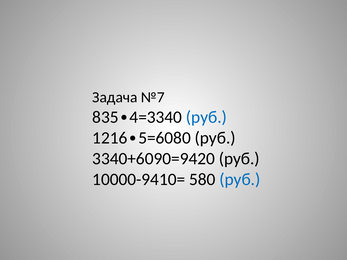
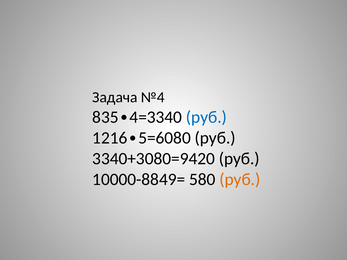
№7: №7 -> №4 (153, 97)
3340+6090=9420: 3340+6090=9420 -> 3340+3080=9420 (154, 159)
10000-9410=: 10000-9410= -> 10000-8849= (139, 180)
руб colour: blue -> orange (240, 180)
